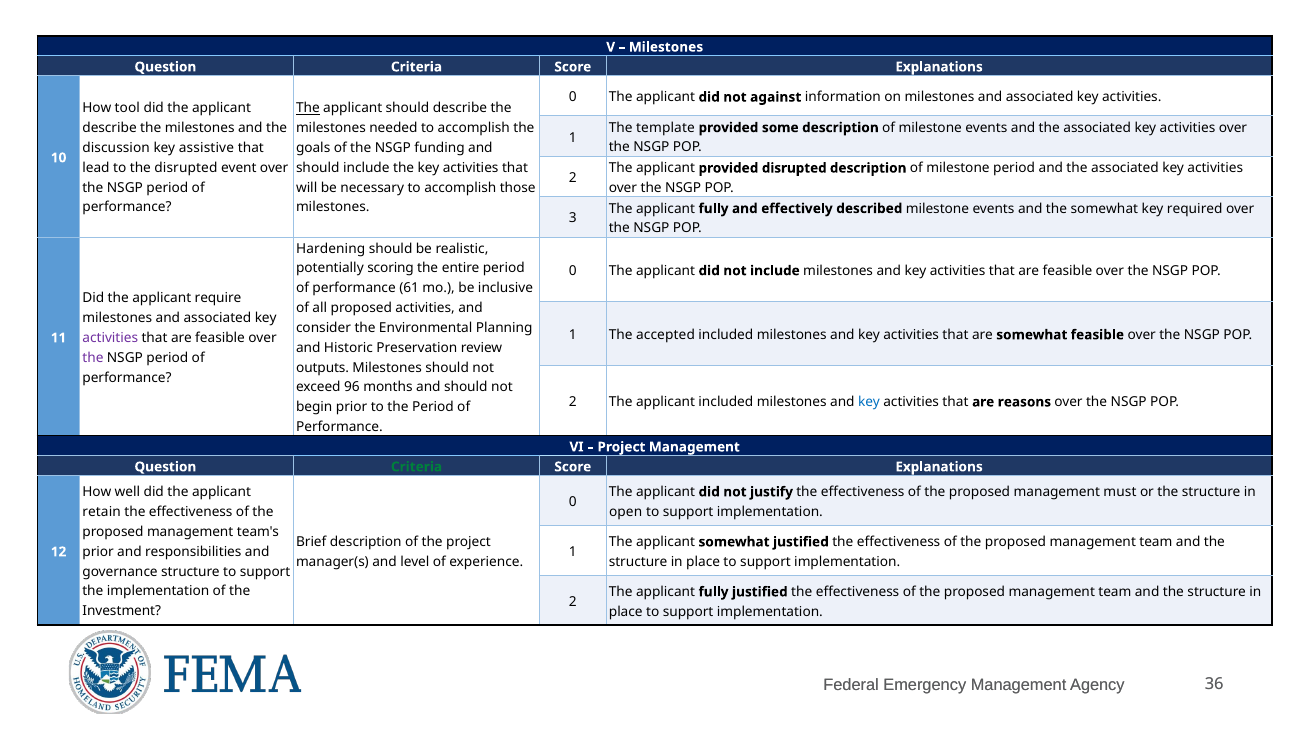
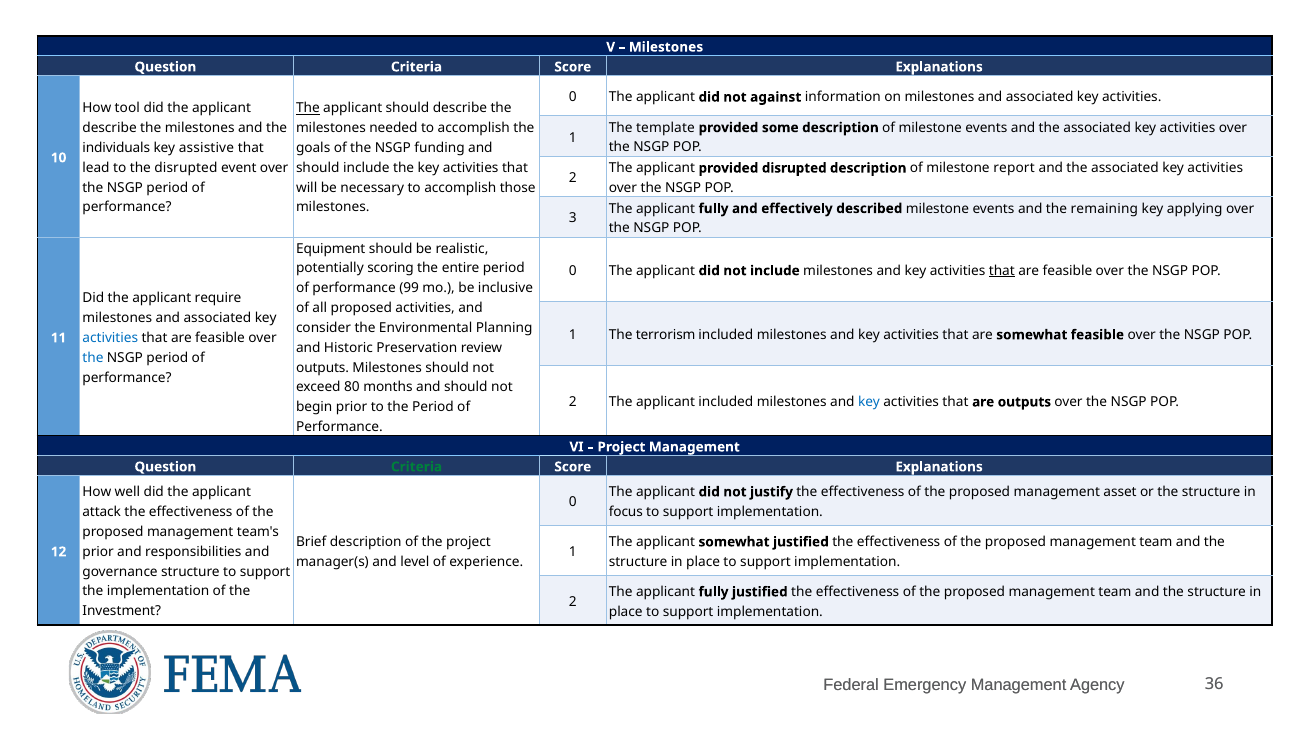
discussion: discussion -> individuals (116, 148)
milestone period: period -> report (1014, 168)
the somewhat: somewhat -> remaining (1104, 209)
required: required -> applying (1195, 209)
Hardening: Hardening -> Equipment (331, 249)
that underline: none -> present (1002, 271)
61: 61 -> 99 (409, 288)
accepted: accepted -> terrorism (666, 335)
activities colour: purple -> blue (110, 338)
the colour: purple -> blue (93, 358)
96: 96 -> 80 (352, 388)
are reasons: reasons -> outputs (1024, 402)
must: must -> asset (1120, 492)
open: open -> focus (626, 512)
retain: retain -> attack (102, 513)
